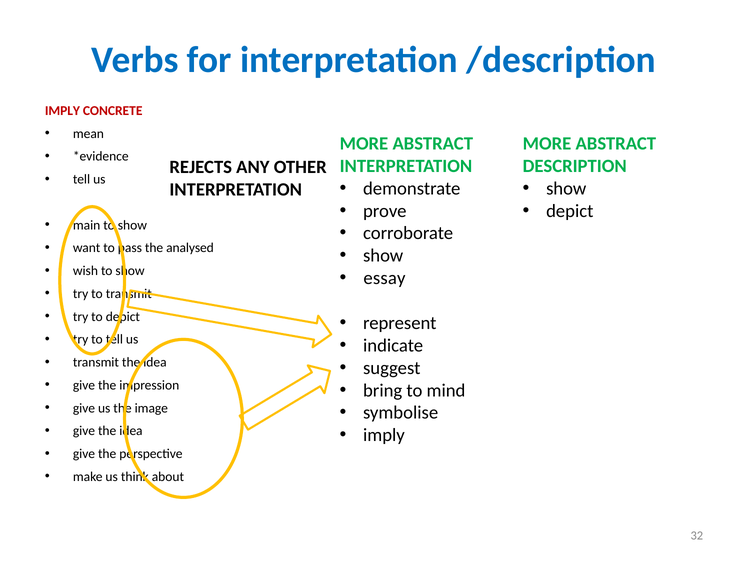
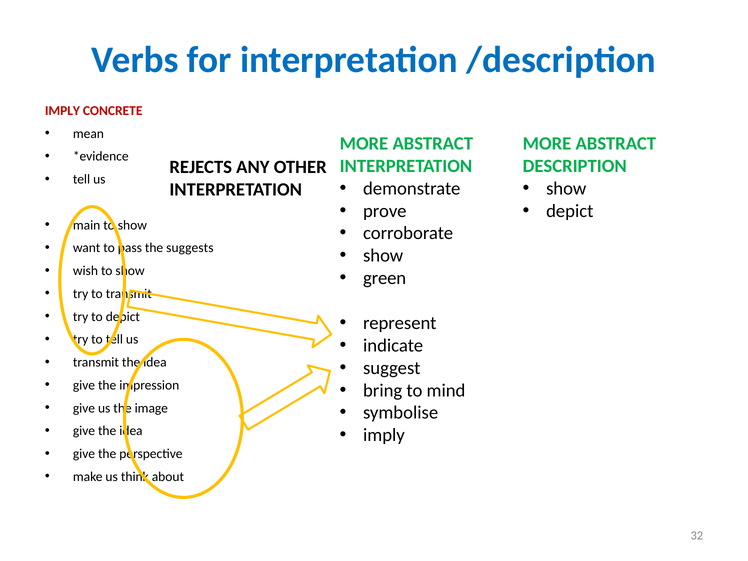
analysed: analysed -> suggests (190, 248)
essay: essay -> green (385, 278)
